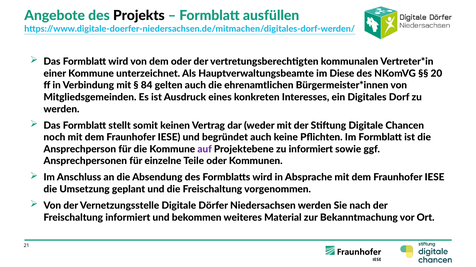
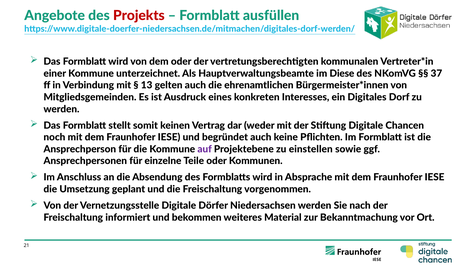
Projekts colour: black -> red (139, 16)
20: 20 -> 37 (436, 74)
84: 84 -> 13 (147, 86)
zu informiert: informiert -> einstellen (311, 150)
